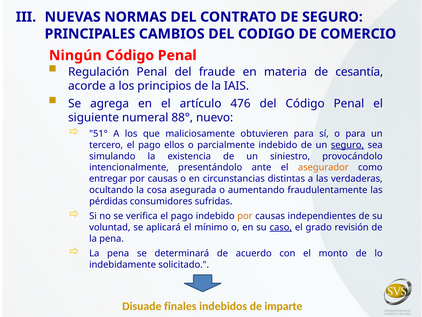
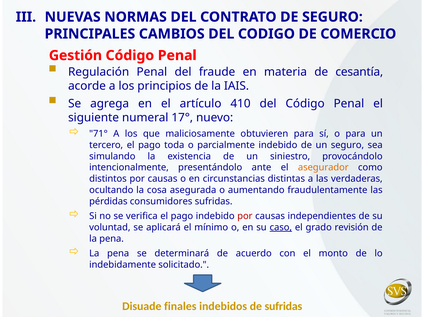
Ningún: Ningún -> Gestión (75, 55)
476: 476 -> 410 (241, 103)
88°: 88° -> 17° (182, 118)
51°: 51° -> 71° (98, 134)
ellos: ellos -> toda (174, 145)
seguro underline: present -> none (347, 145)
entregar: entregar -> distintos (108, 179)
por colour: orange -> red (245, 216)
de imparte: imparte -> sufridas (283, 306)
